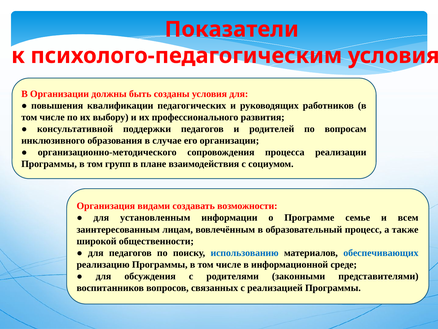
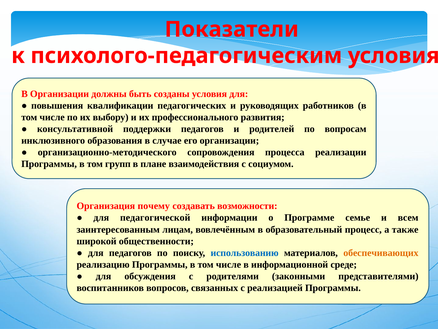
видами: видами -> почему (154, 206)
установленным: установленным -> педагогической (155, 217)
обеспечивающих colour: blue -> orange (381, 252)
